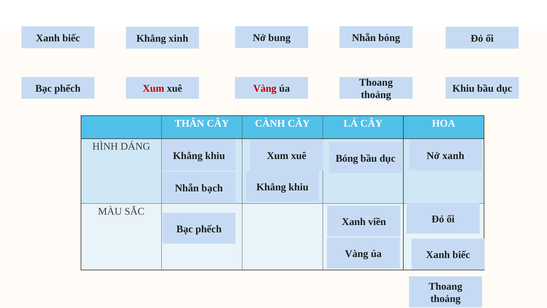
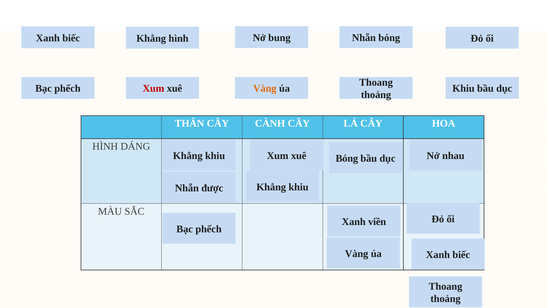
Khẳng xinh: xinh -> hình (179, 38)
Vàng colour: red -> orange (265, 88)
Nở xanh: xanh -> nhau (453, 156)
bạch: bạch -> được (212, 188)
